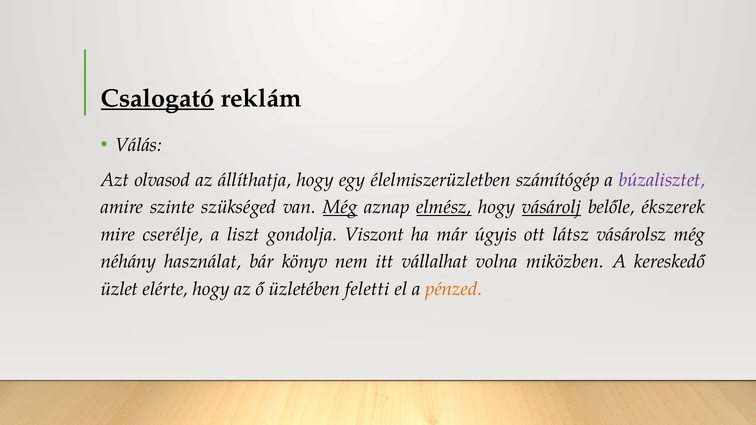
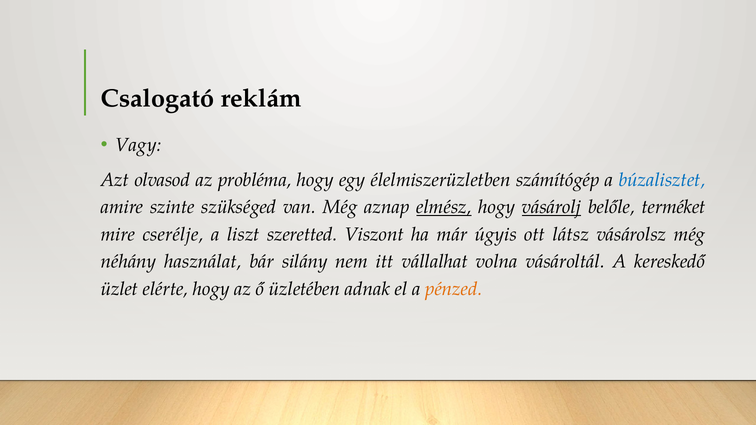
Csalogató underline: present -> none (158, 98)
Válás: Válás -> Vagy (138, 145)
állíthatja: állíthatja -> probléma (255, 180)
búzalisztet colour: purple -> blue (662, 180)
Még underline: present -> none (340, 207)
ékszerek: ékszerek -> terméket (674, 207)
gondolja: gondolja -> szeretted (302, 235)
könyv: könyv -> silány (305, 262)
miközben: miközben -> vásároltál (565, 262)
feletti: feletti -> adnak (367, 289)
